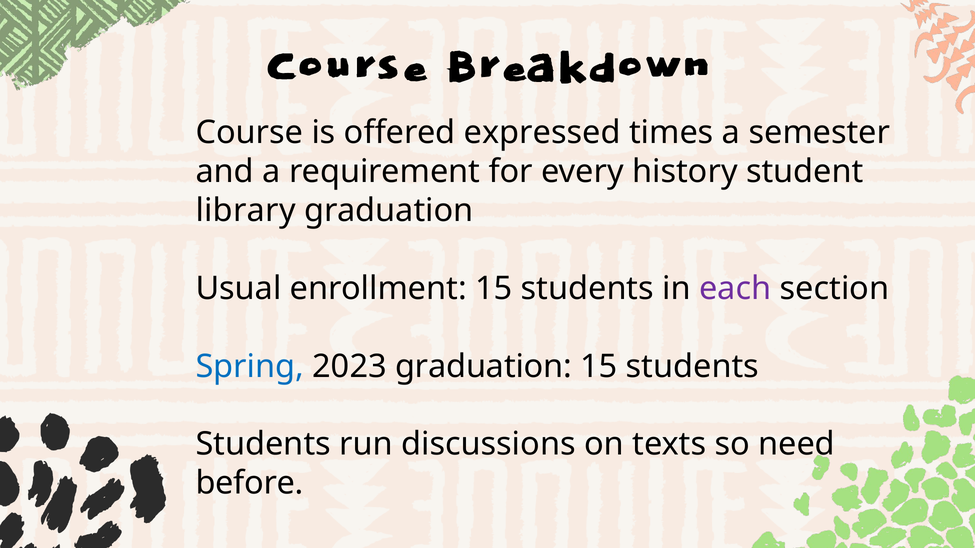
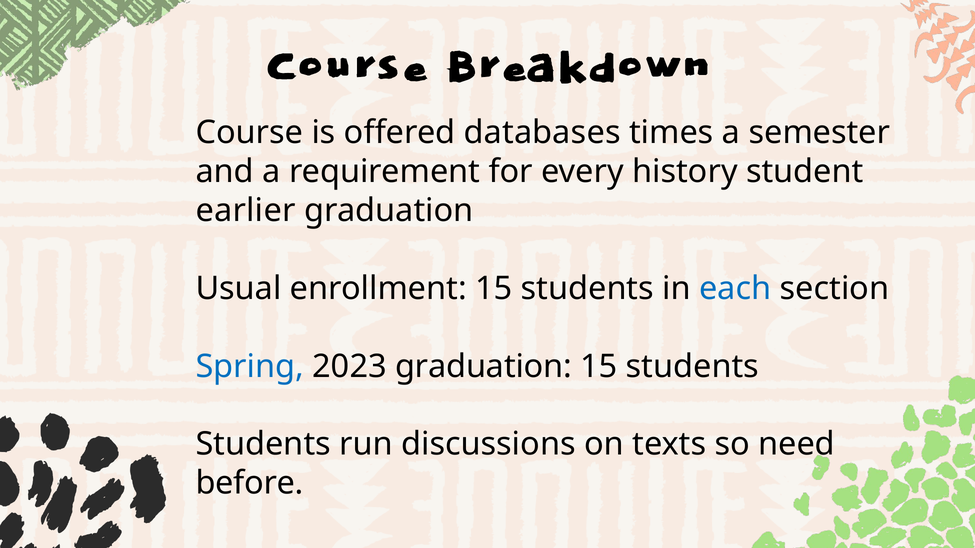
expressed: expressed -> databases (542, 133)
library: library -> earlier (246, 211)
each colour: purple -> blue (735, 289)
